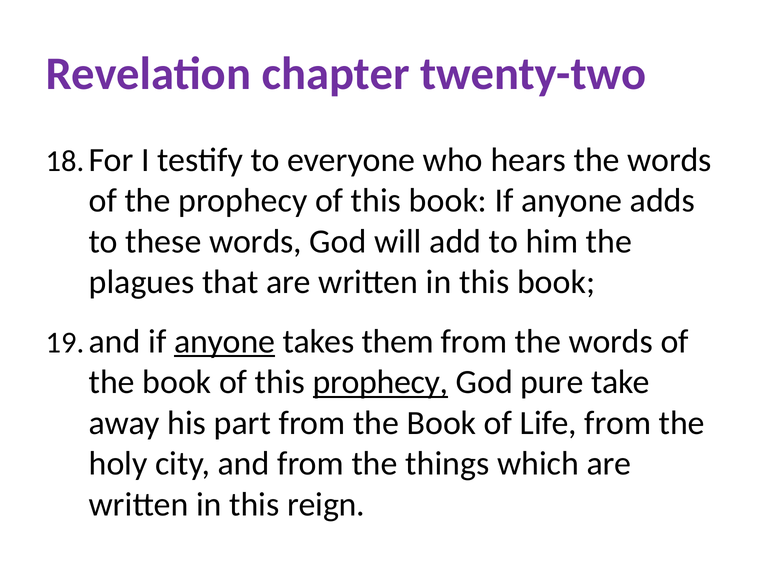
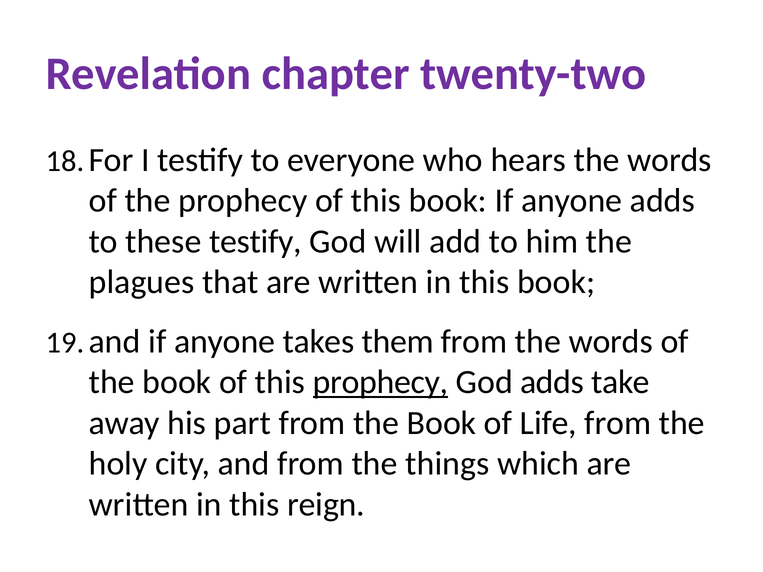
these words: words -> testify (255, 242)
anyone underline: present -> none (225, 342)
God pure: pure -> adds (552, 382)
